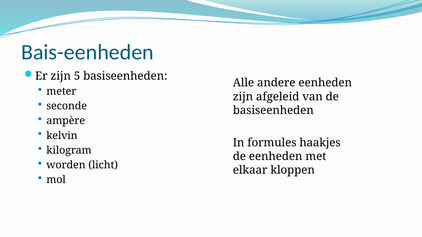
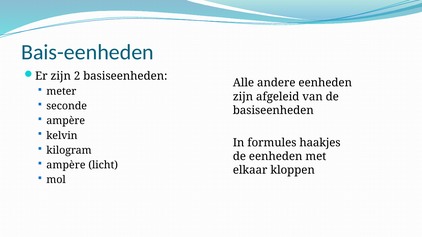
5: 5 -> 2 (77, 76)
worden: worden -> ampère (66, 165)
